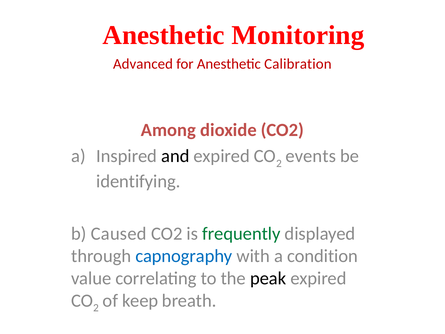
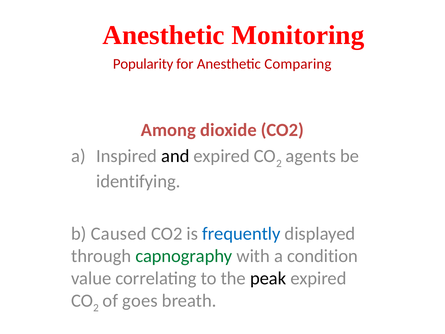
Advanced: Advanced -> Popularity (143, 64)
Calibration: Calibration -> Comparing (298, 64)
events: events -> agents (311, 156)
frequently colour: green -> blue (241, 234)
capnography colour: blue -> green (184, 256)
keep: keep -> goes (140, 300)
